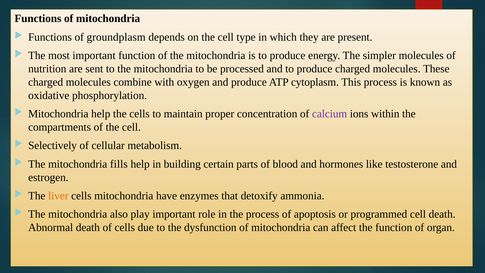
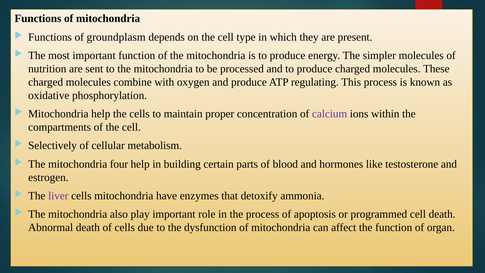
cytoplasm: cytoplasm -> regulating (315, 82)
fills: fills -> four (119, 164)
liver colour: orange -> purple (58, 196)
